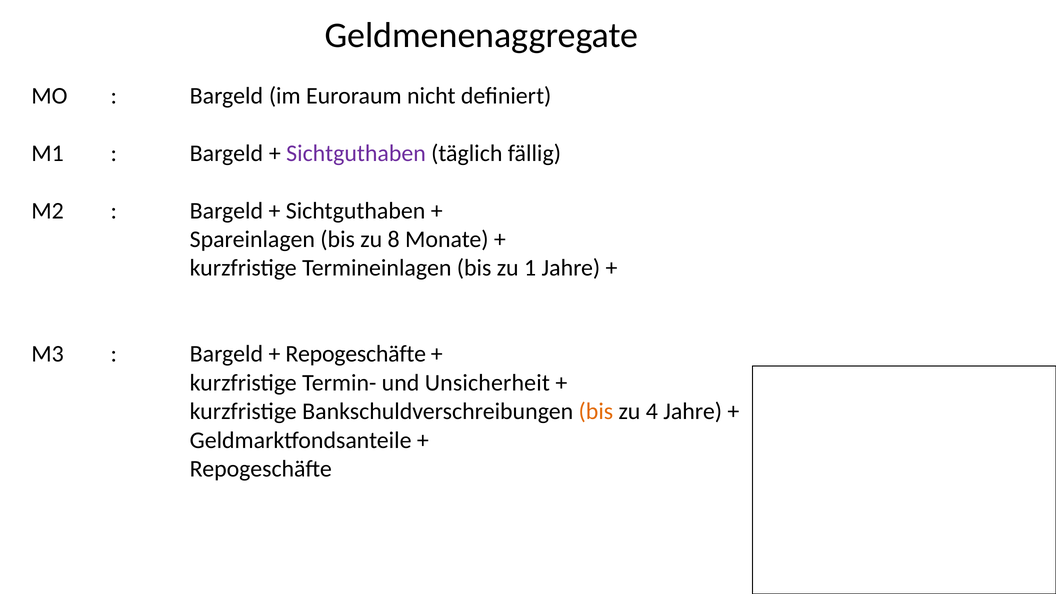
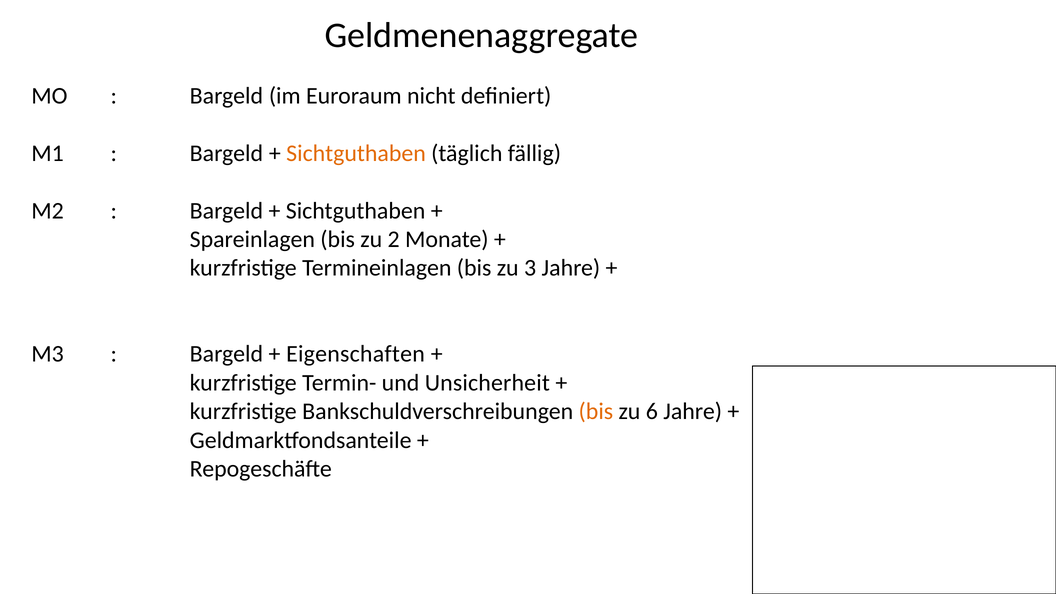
Sichtguthaben colour: purple -> orange (356, 153)
8: 8 -> 2 (394, 239)
1: 1 -> 3 (530, 268)
Repogeschäfte: Repogeschäfte -> Eigenschaften (355, 354)
4: 4 -> 6 (652, 411)
